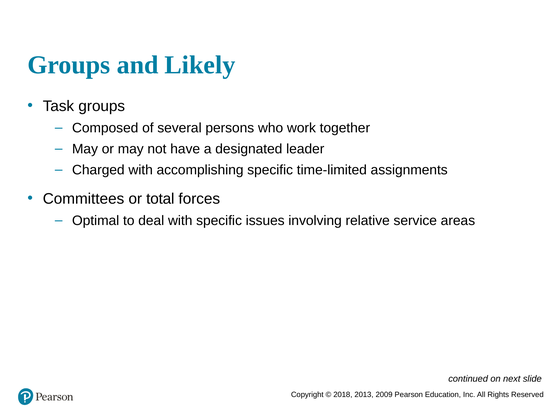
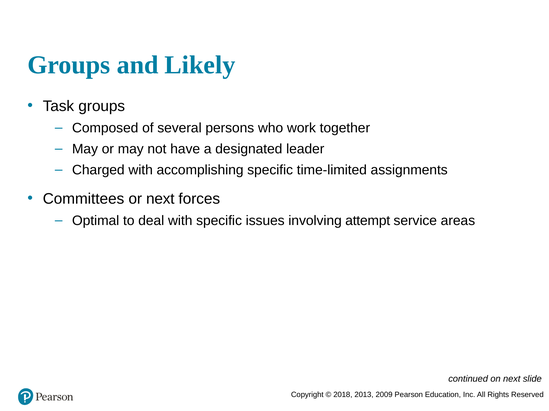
or total: total -> next (160, 199)
relative: relative -> attempt (368, 221)
